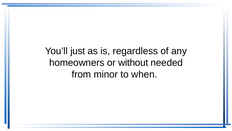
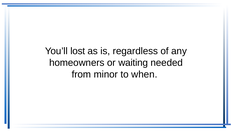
just: just -> lost (78, 51)
without: without -> waiting (133, 62)
